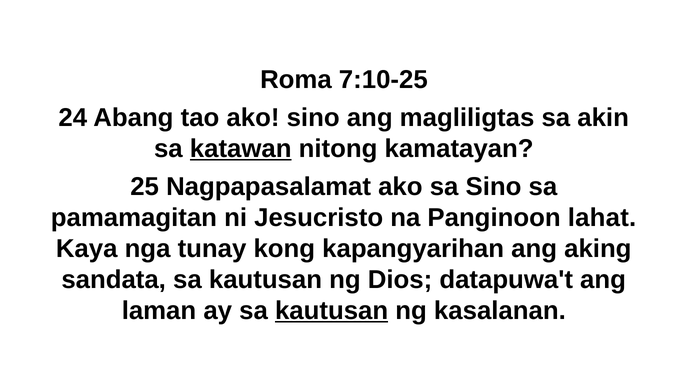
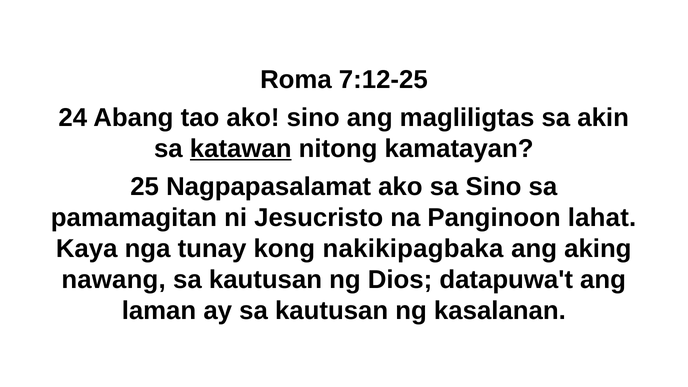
7:10-25: 7:10-25 -> 7:12-25 (383, 80)
kapangyarihan: kapangyarihan -> nakikipagbaka (413, 249)
sandata: sandata -> nawang (114, 280)
kautusan underline: present -> none (332, 311)
